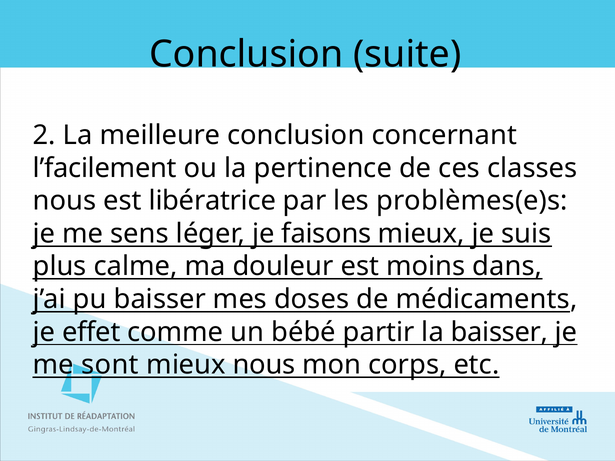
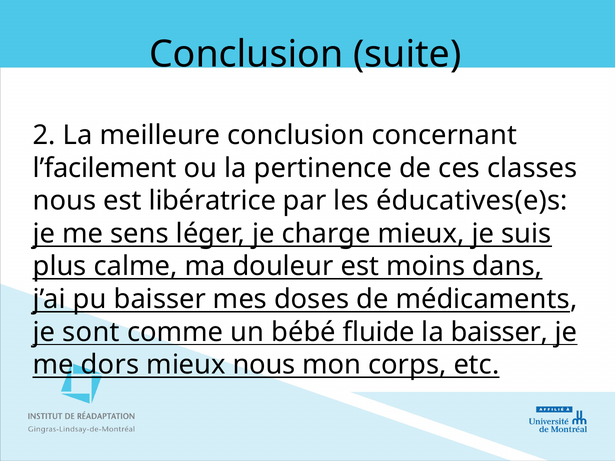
problèmes(e)s: problèmes(e)s -> éducatives(e)s (472, 201)
faisons: faisons -> charge (326, 234)
effet: effet -> sont (91, 332)
partir: partir -> fluide (379, 332)
sont: sont -> dors (110, 365)
